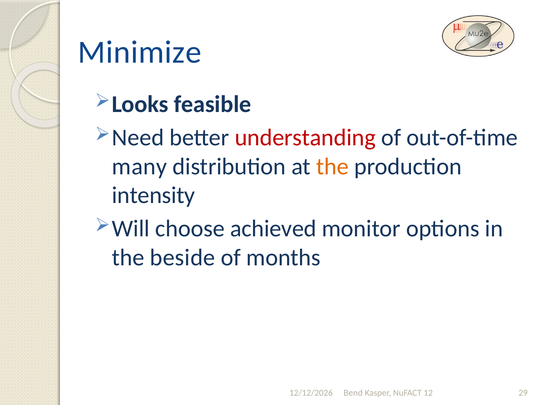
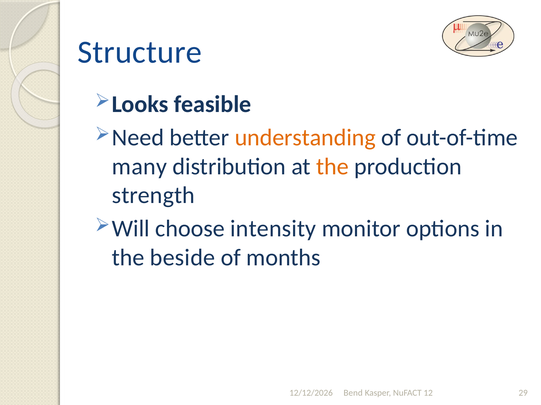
Minimize: Minimize -> Structure (140, 52)
understanding colour: red -> orange (305, 138)
intensity: intensity -> strength (153, 196)
achieved: achieved -> intensity (273, 229)
